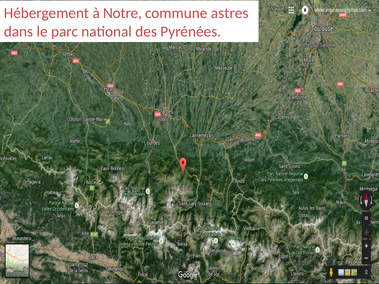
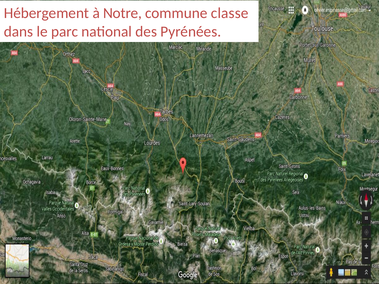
astres: astres -> classe (230, 13)
